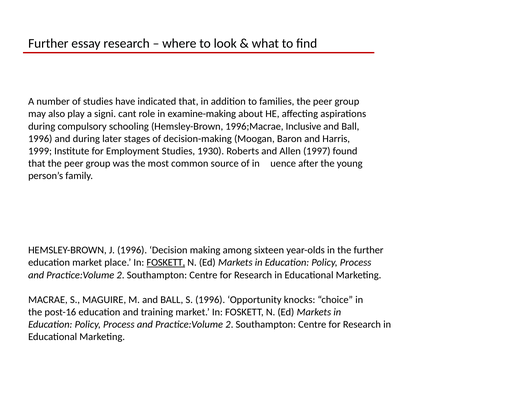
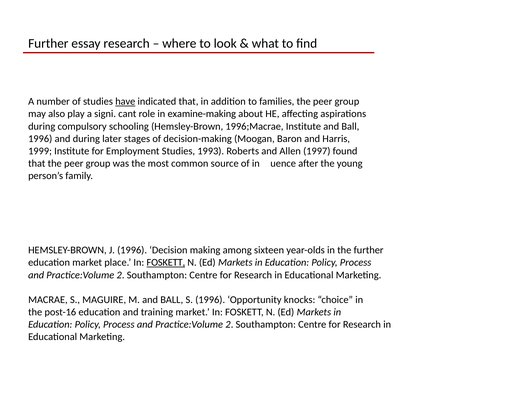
have underline: none -> present (125, 102)
1996;Macrae Inclusive: Inclusive -> Institute (303, 126)
1930: 1930 -> 1993 (211, 151)
